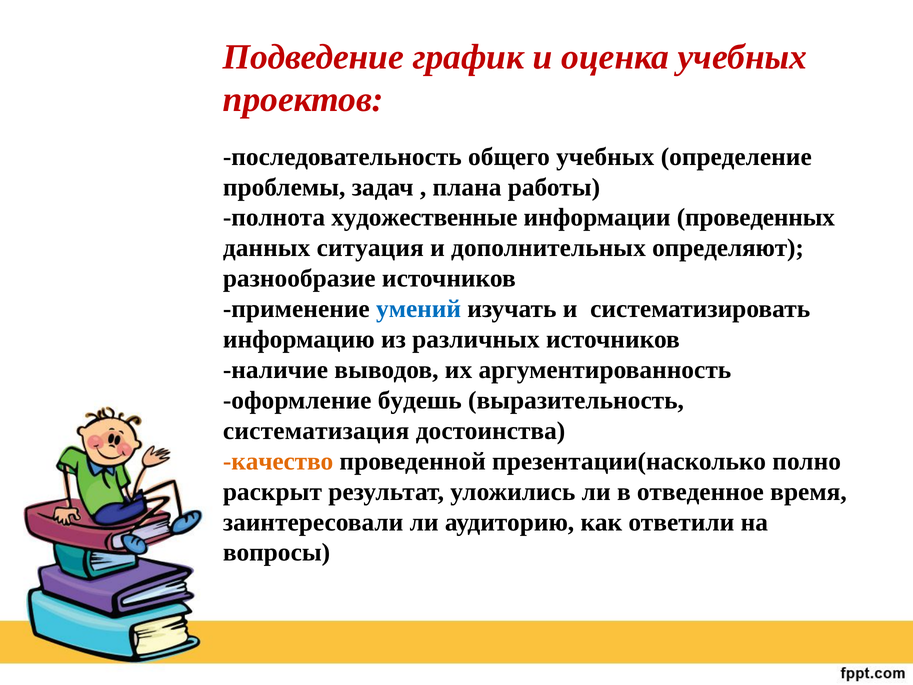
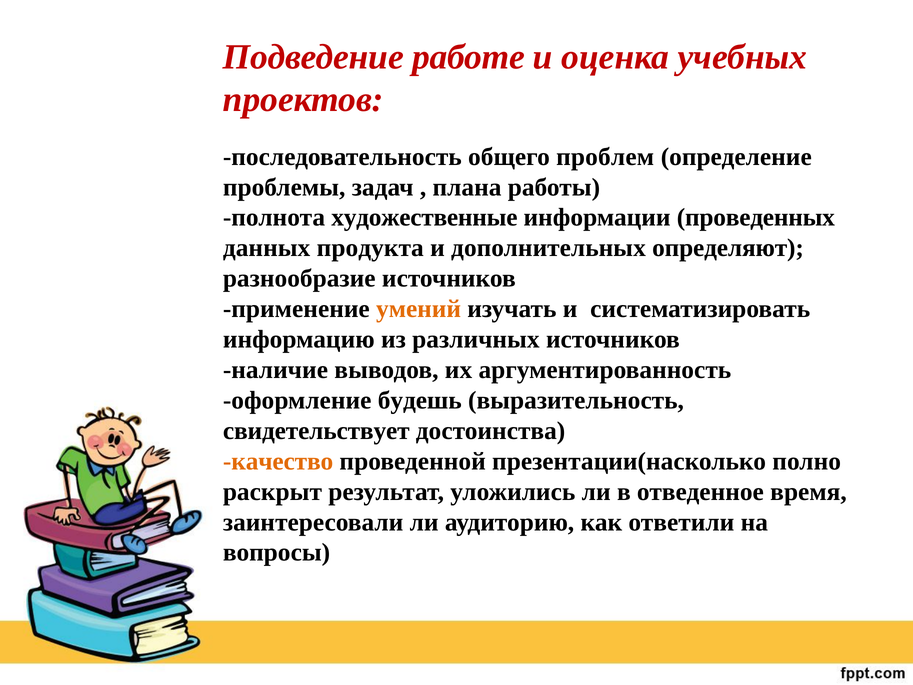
график: график -> работе (469, 57)
общего учебных: учебных -> проблем (605, 157)
ситуация: ситуация -> продукта (370, 248)
умений colour: blue -> orange (419, 309)
систематизация: систематизация -> свидетельствует (316, 431)
